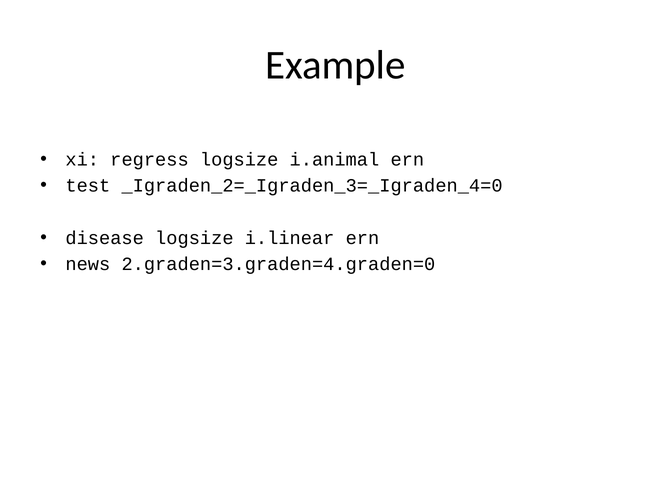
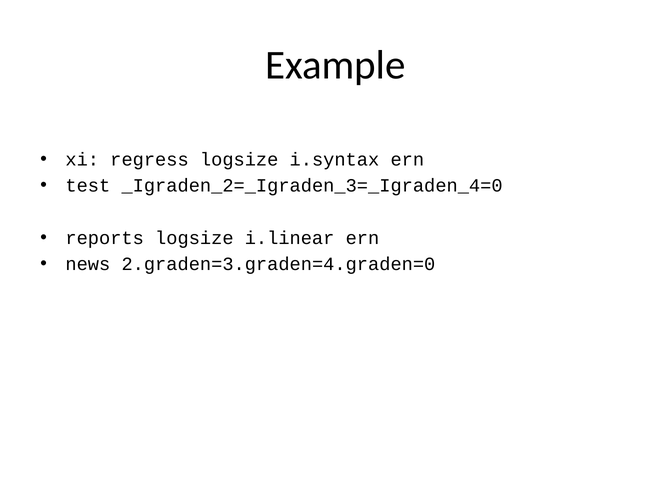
i.animal: i.animal -> i.syntax (334, 159)
disease: disease -> reports (105, 238)
